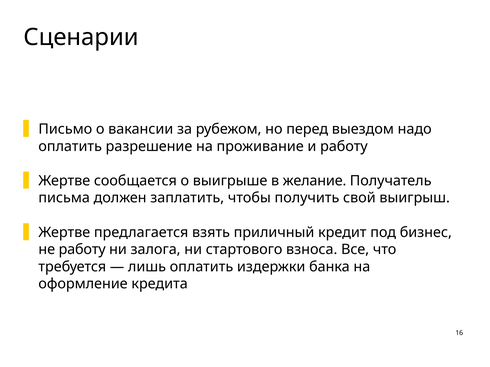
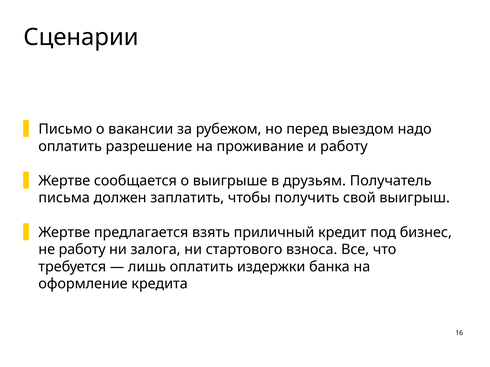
желание: желание -> друзьям (314, 181)
